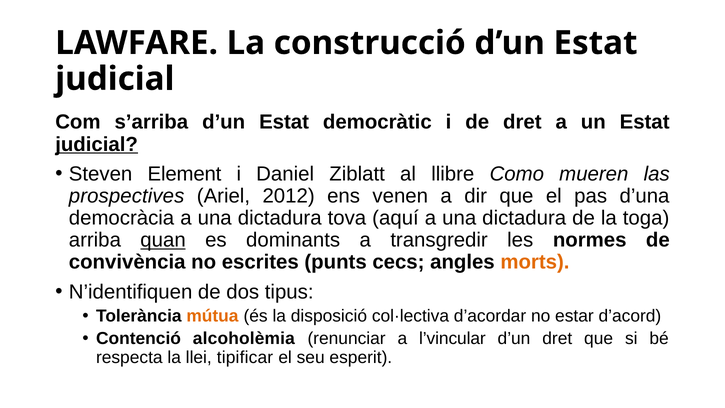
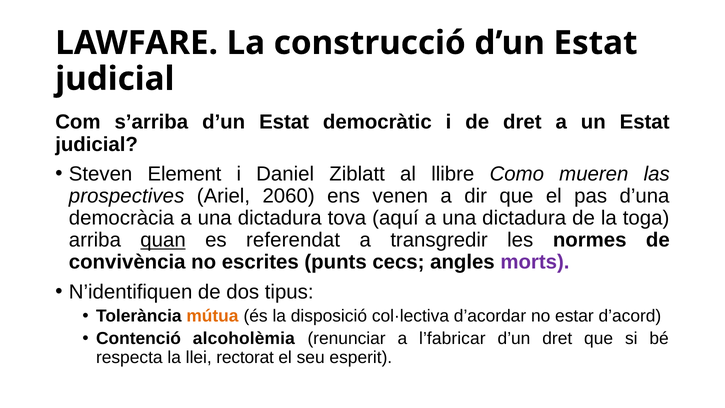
judicial underline: present -> none (97, 144)
2012: 2012 -> 2060 (289, 196)
dominants: dominants -> referendat (293, 240)
morts colour: orange -> purple (535, 262)
l’vincular: l’vincular -> l’fabricar (452, 338)
tipificar: tipificar -> rectorat (245, 357)
